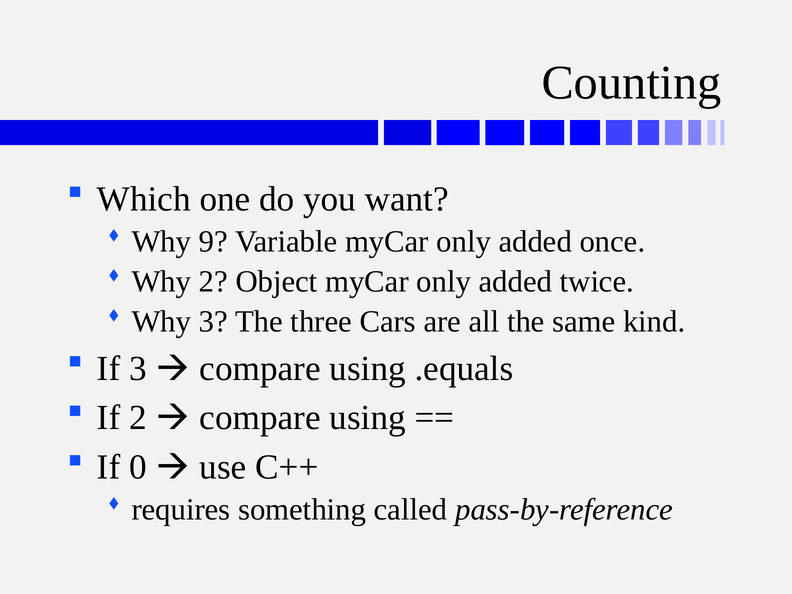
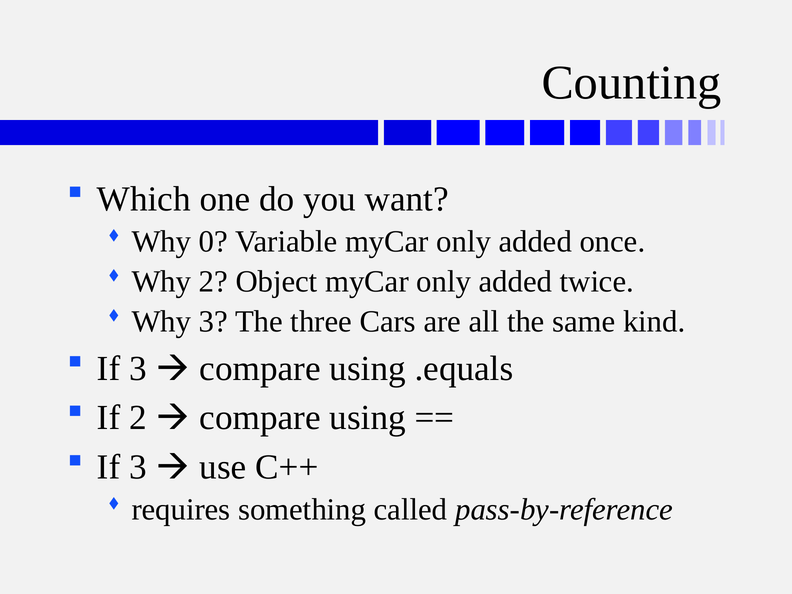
9: 9 -> 0 (213, 241)
0: 0 -> 3 (138, 467)
